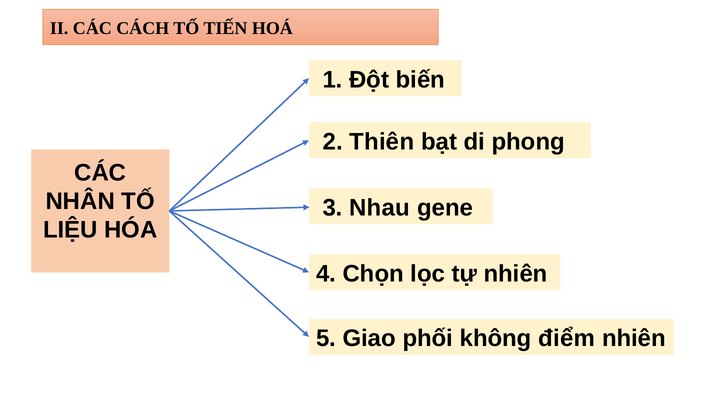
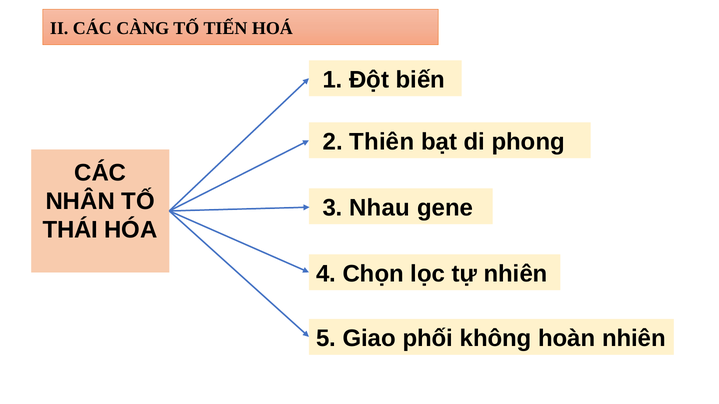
CÁCH: CÁCH -> CÀNG (143, 28)
LIỆU: LIỆU -> THÁI (70, 230)
điểm: điểm -> hoàn (567, 339)
